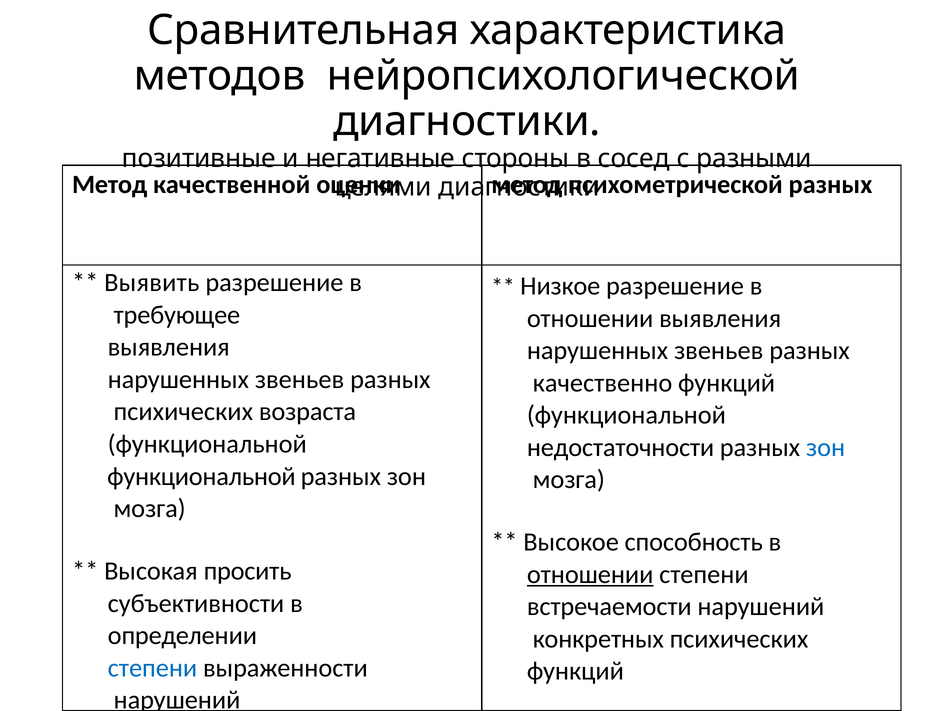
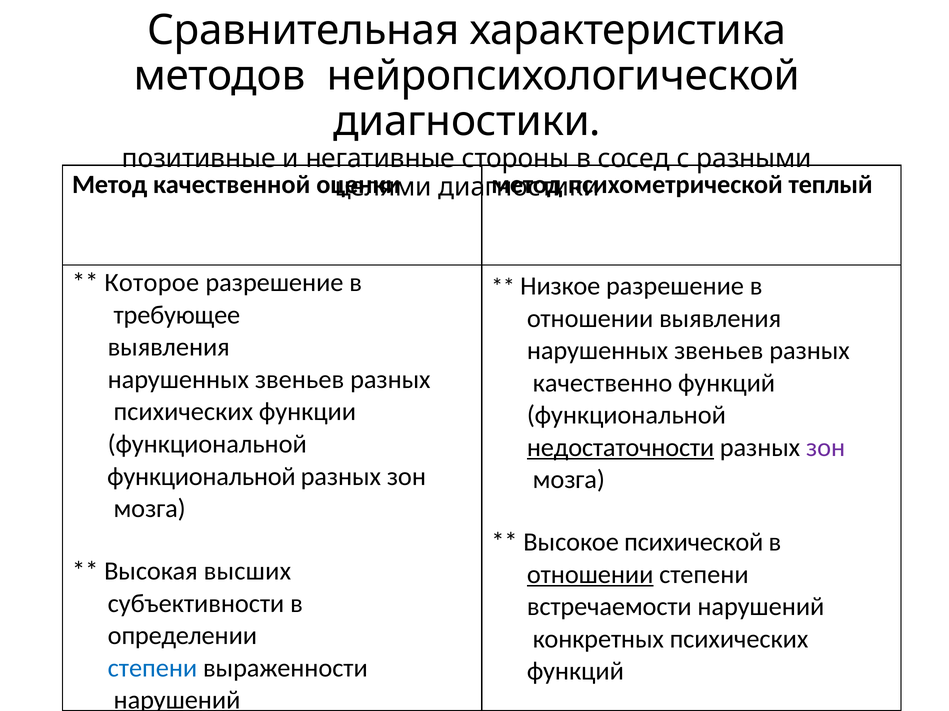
психометрической разных: разных -> теплый (831, 185)
Выявить: Выявить -> Которое (152, 283)
возраста: возраста -> функции (307, 412)
недостаточности underline: none -> present (621, 448)
зон colour: blue -> purple (826, 448)
способность: способность -> психической (694, 543)
просить: просить -> высших (247, 572)
